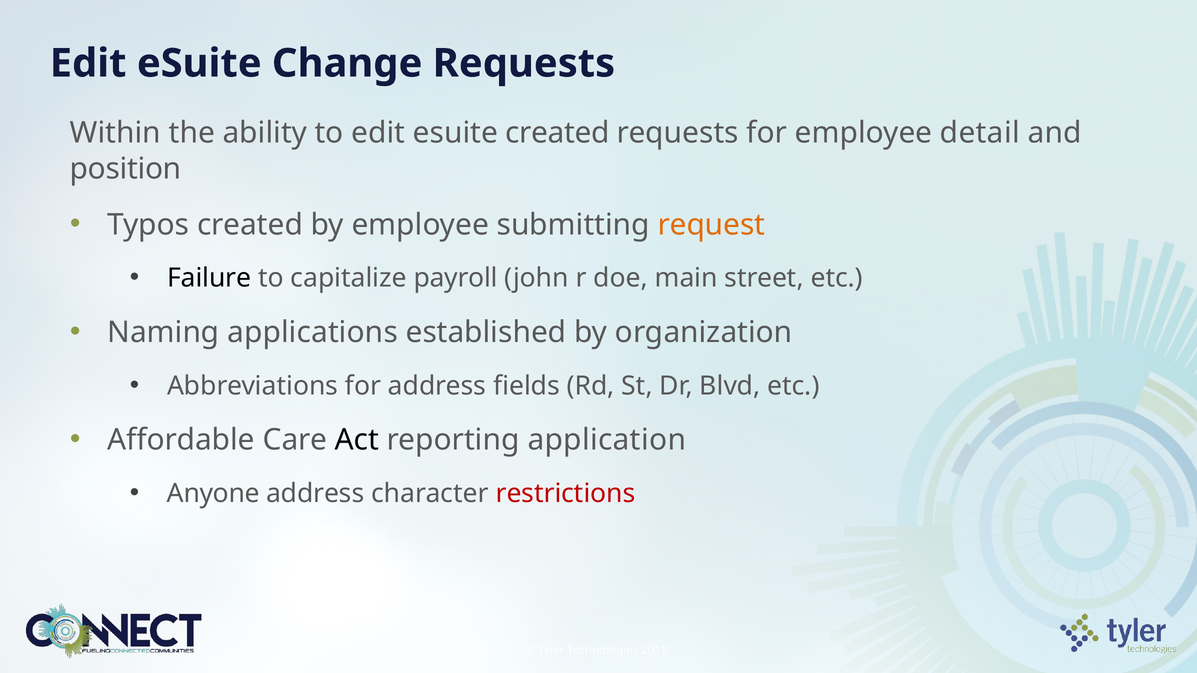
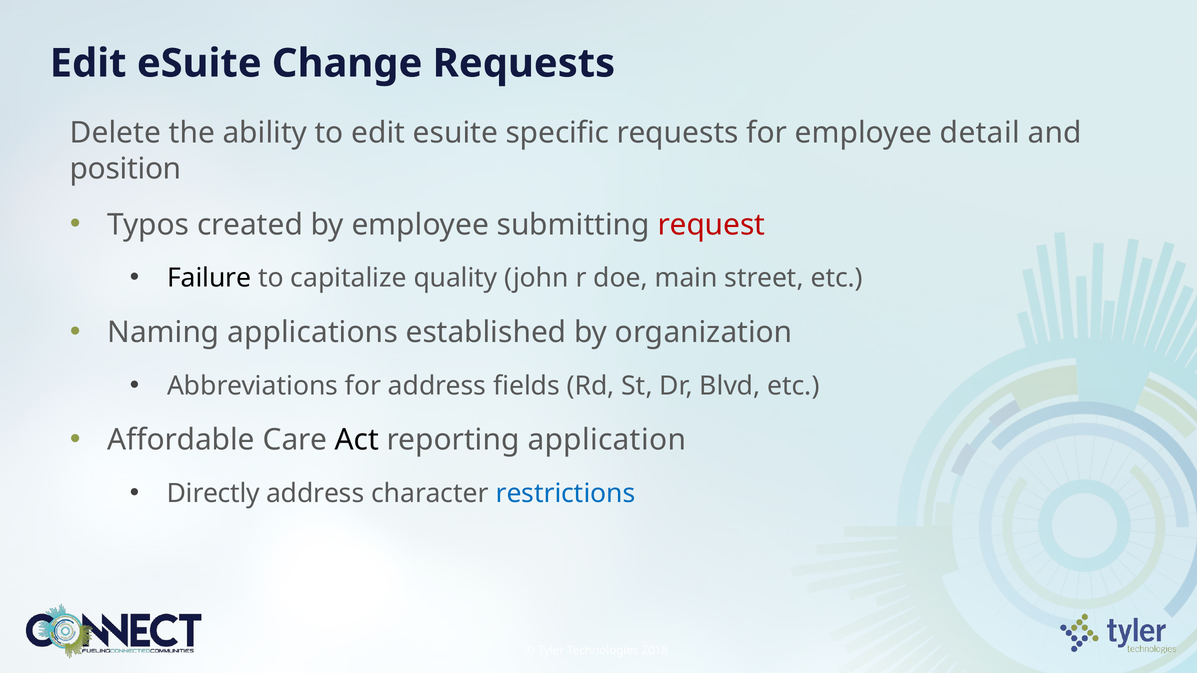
Within: Within -> Delete (115, 133)
esuite created: created -> specific (557, 133)
request colour: orange -> red (711, 225)
payroll: payroll -> quality (456, 278)
Anyone: Anyone -> Directly (213, 494)
restrictions colour: red -> blue (566, 494)
